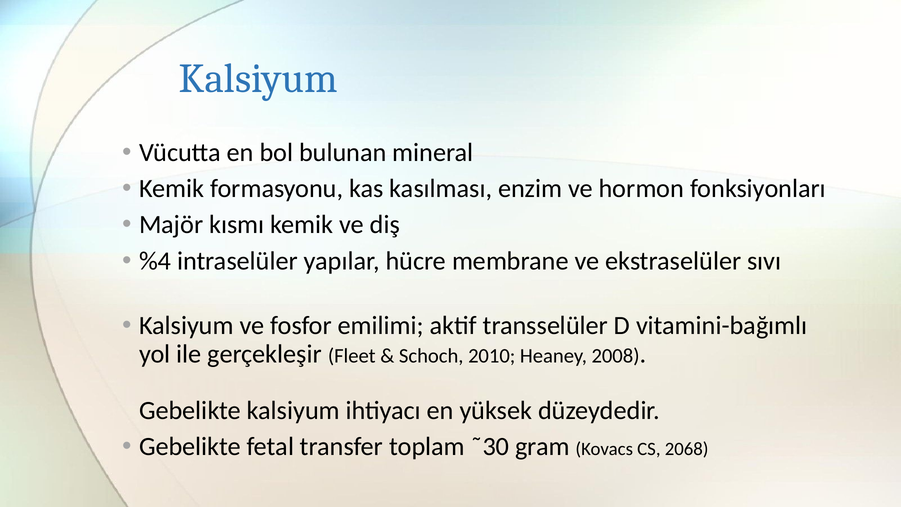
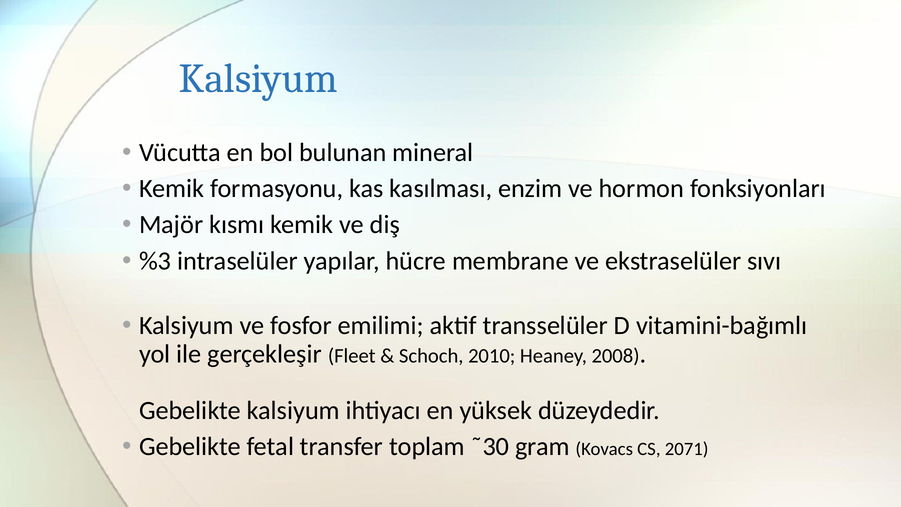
%4: %4 -> %3 (155, 261)
2068: 2068 -> 2071 (687, 449)
